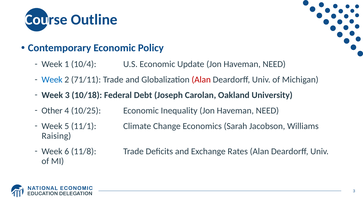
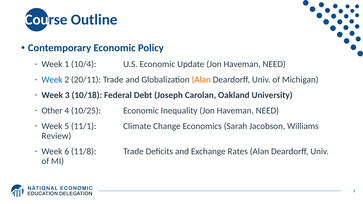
71/11: 71/11 -> 20/11 (86, 80)
Alan colour: red -> orange (201, 80)
Raising: Raising -> Review (56, 136)
